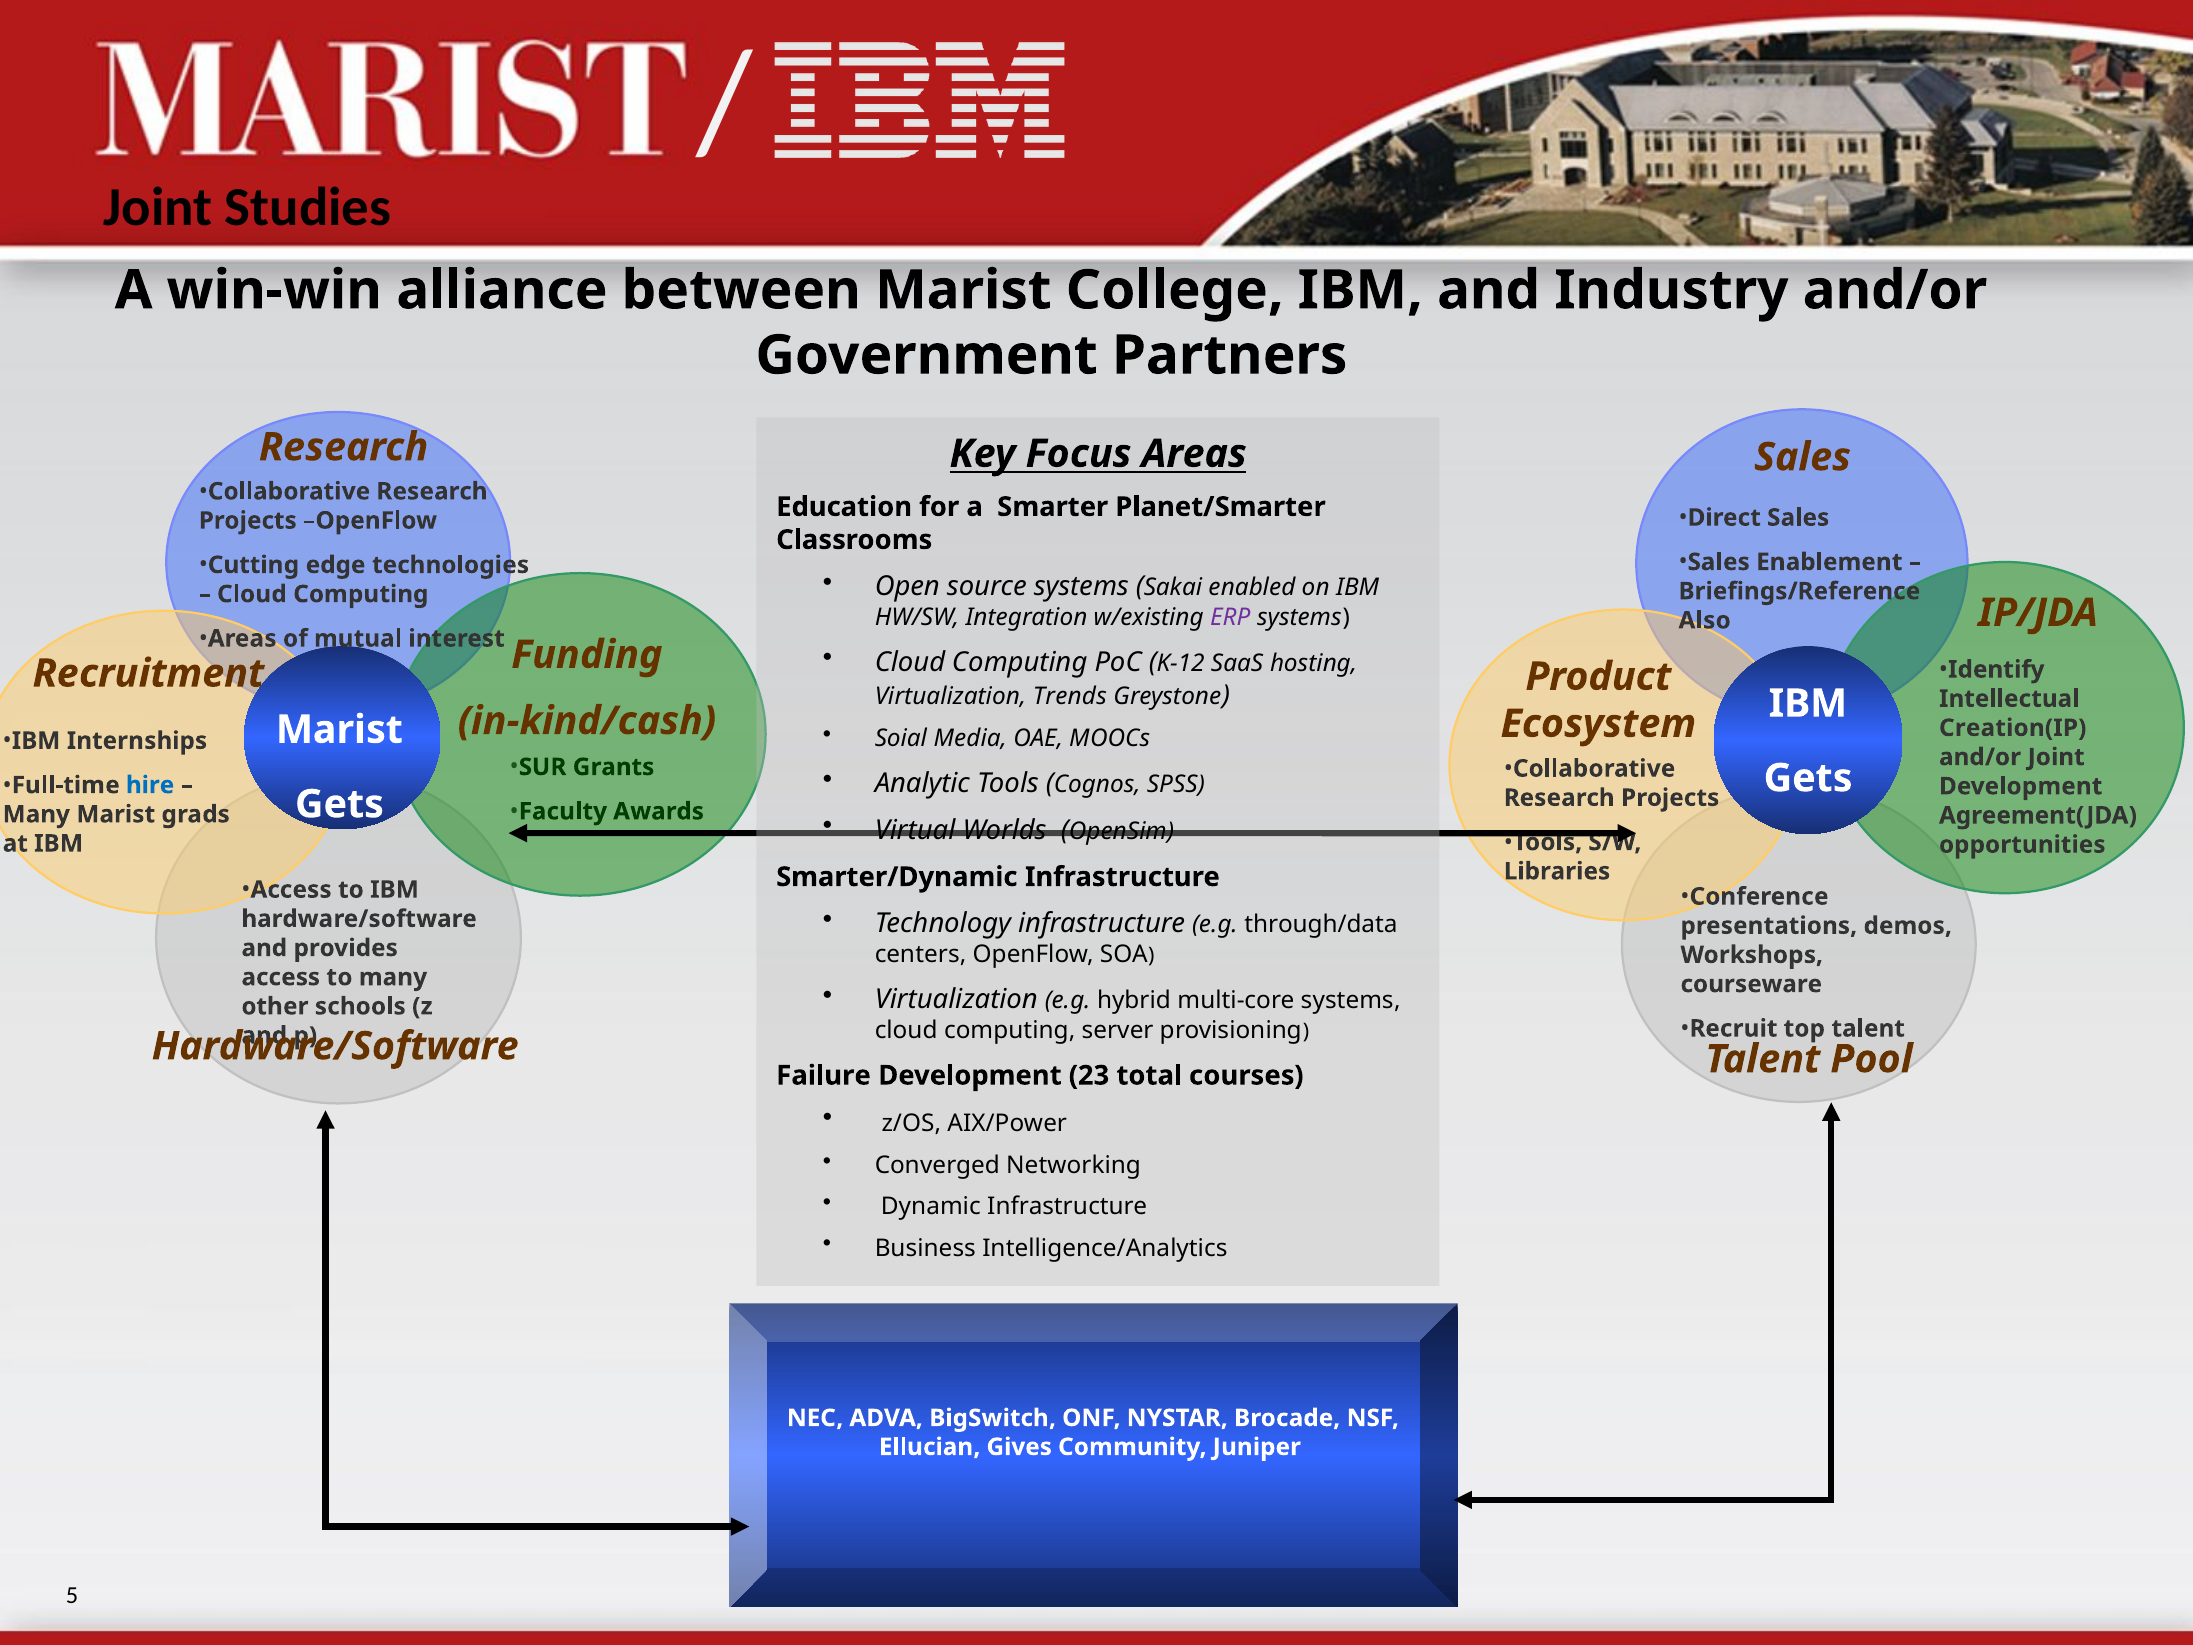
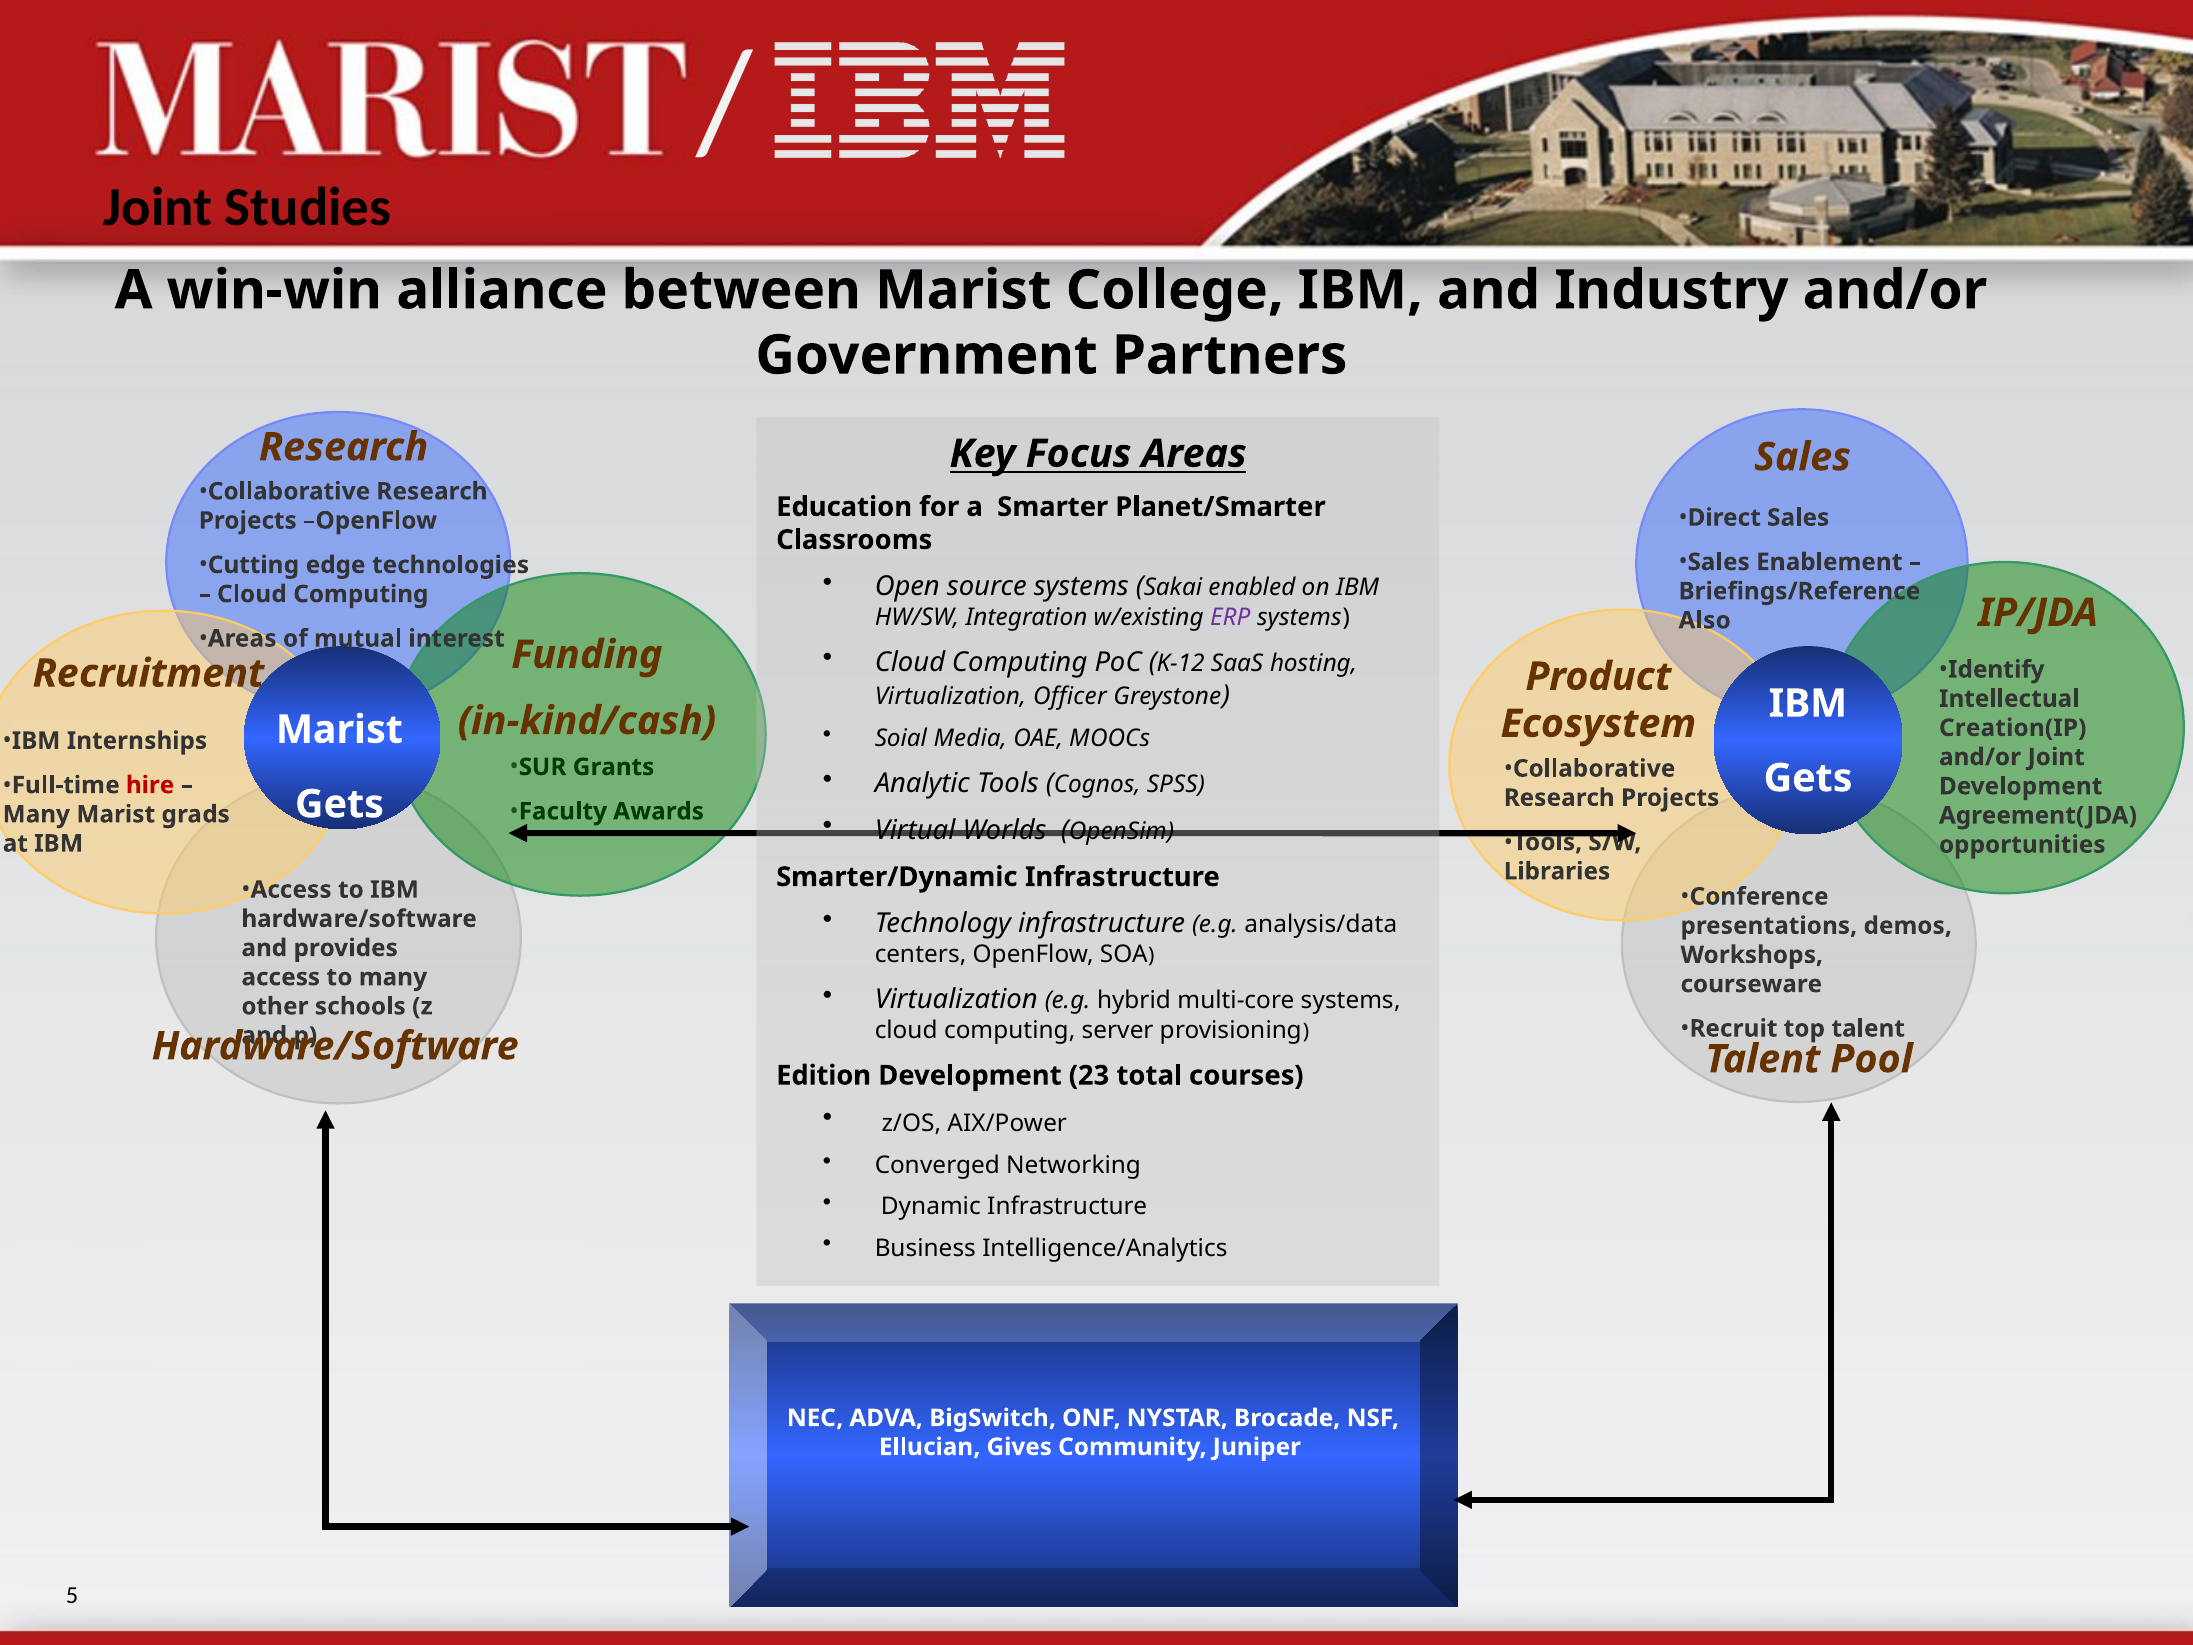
Trends: Trends -> Officer (1070, 696)
hire colour: blue -> red (150, 785)
through/data: through/data -> analysis/data (1321, 925)
Failure: Failure -> Edition (824, 1075)
